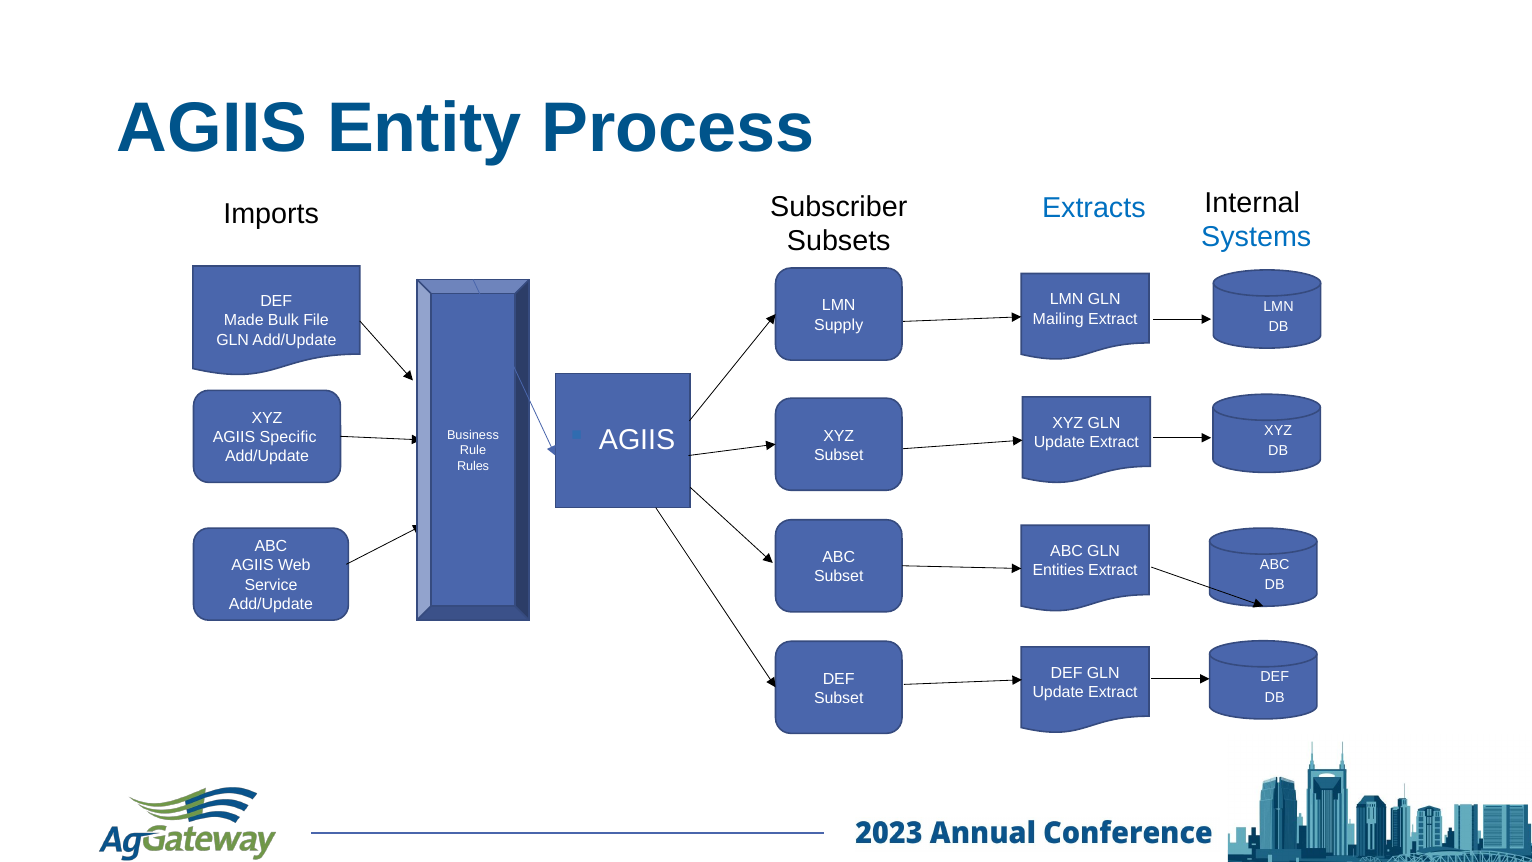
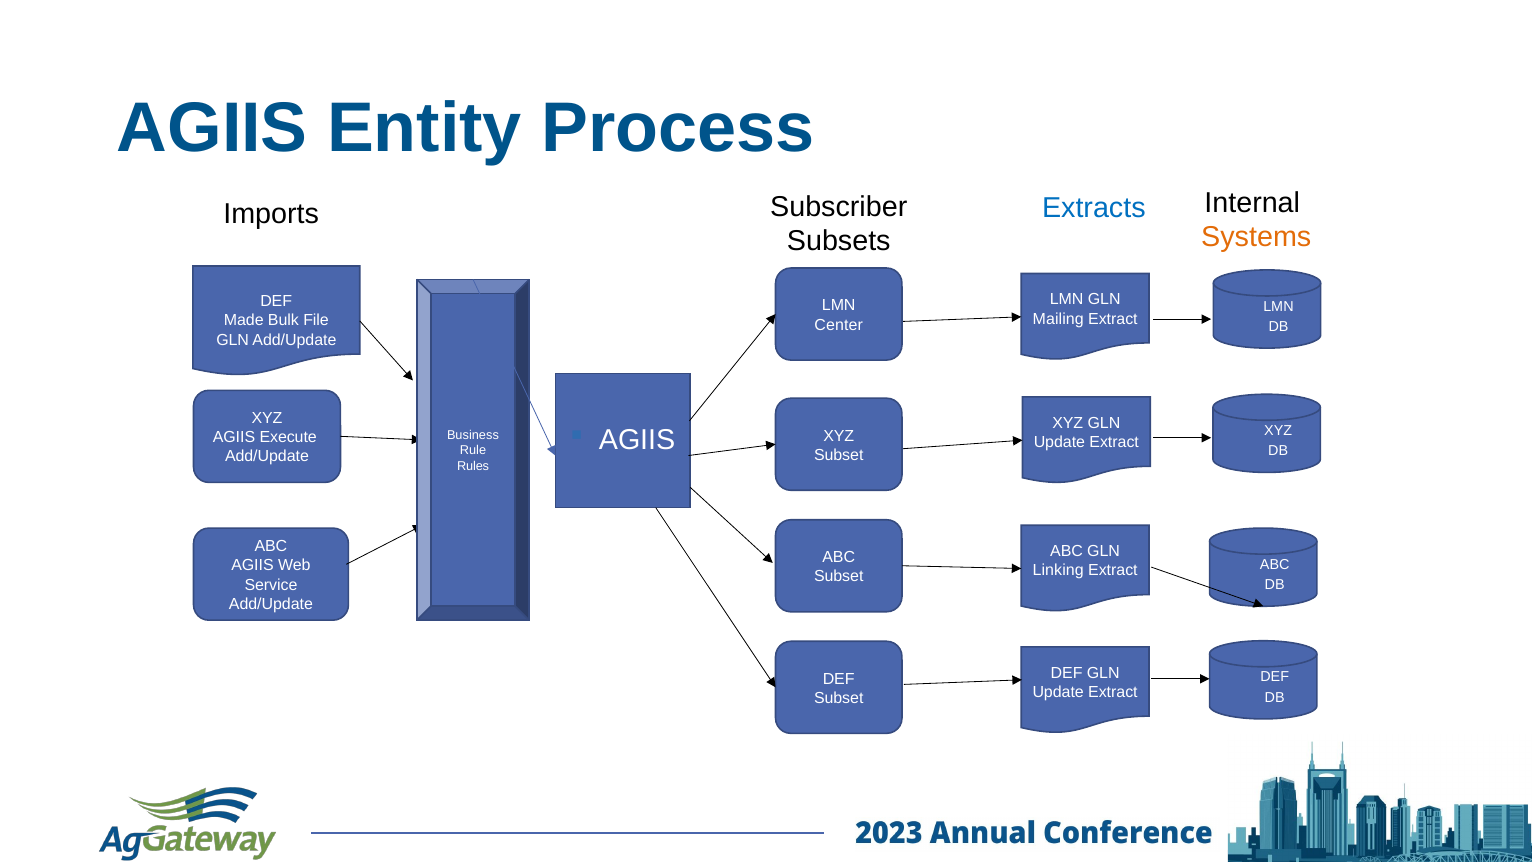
Systems colour: blue -> orange (1256, 237)
Supply: Supply -> Center (839, 325)
Specific: Specific -> Execute (288, 437)
Entities: Entities -> Linking (1058, 570)
